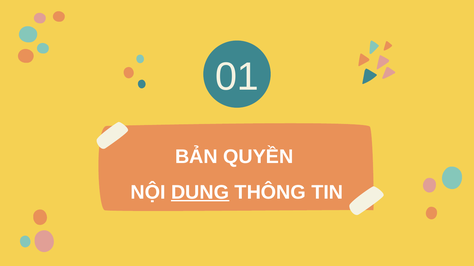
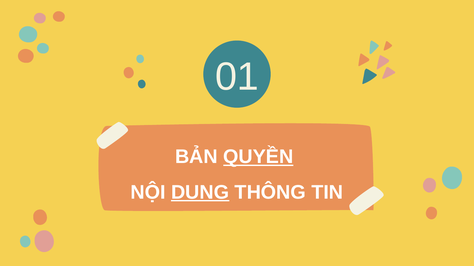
QUYỀN underline: none -> present (258, 157)
